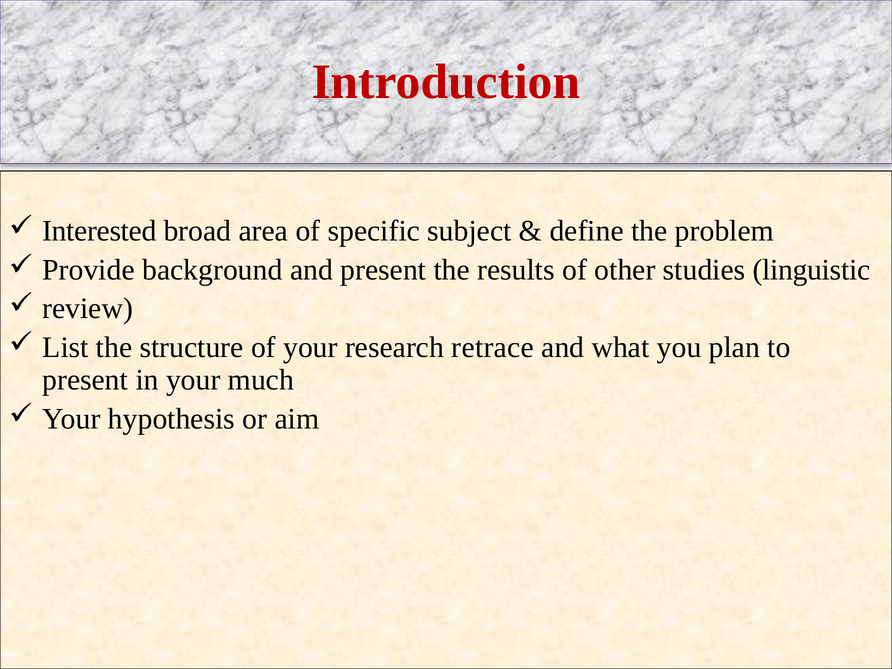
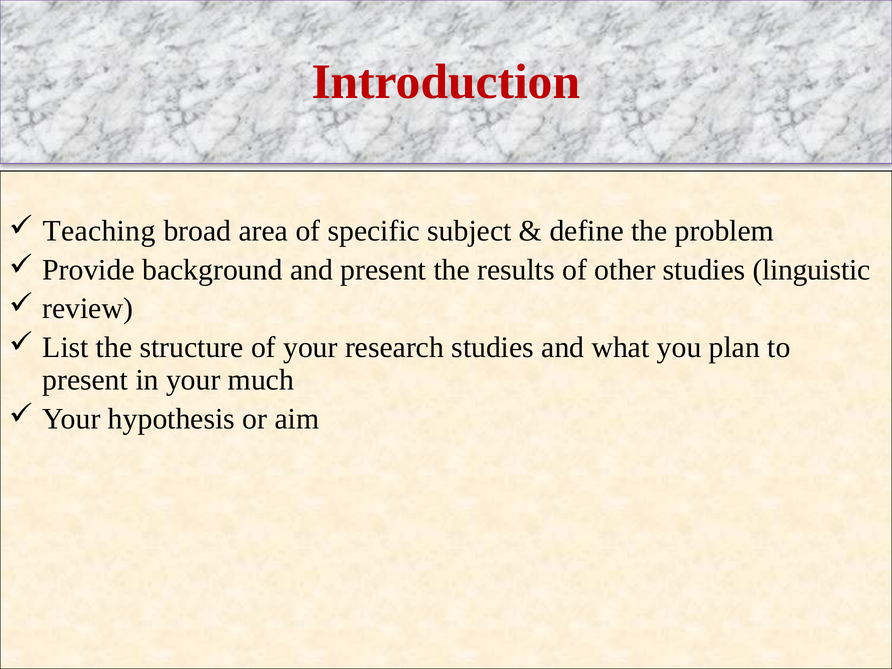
Interested: Interested -> Teaching (99, 231)
research retrace: retrace -> studies (493, 347)
